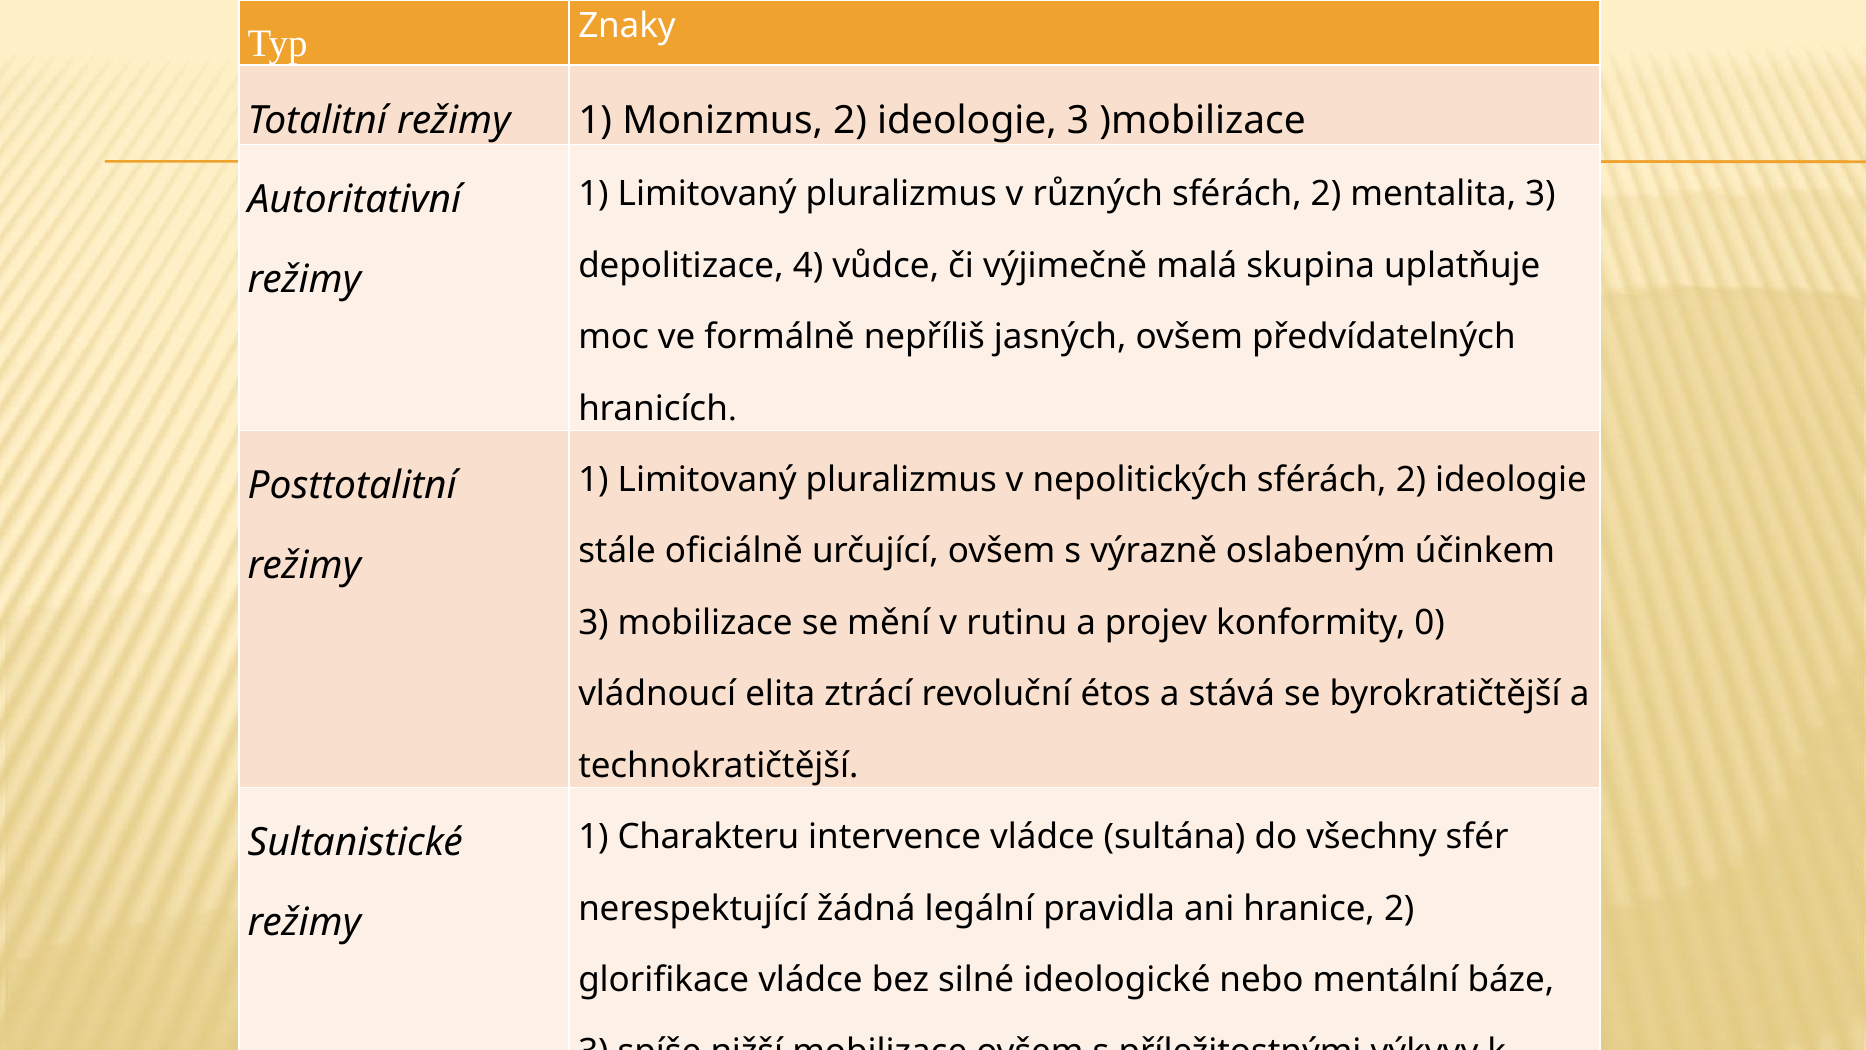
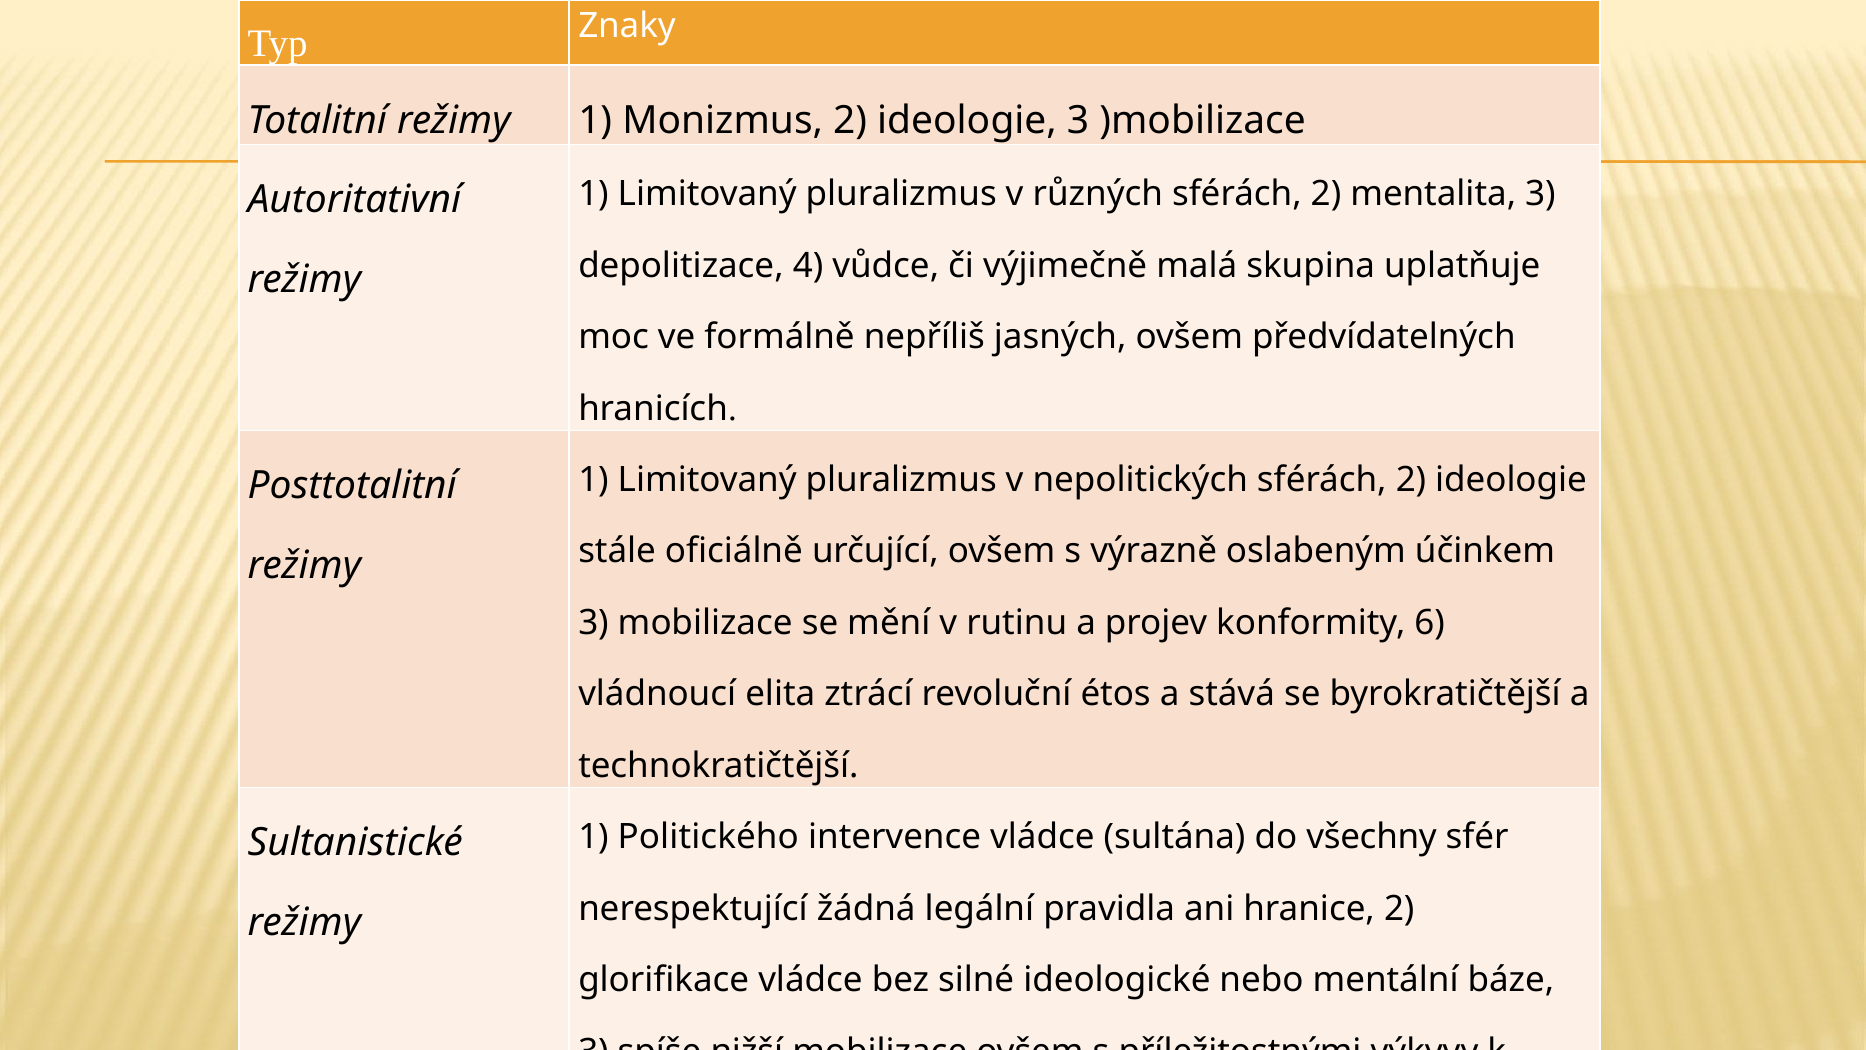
0: 0 -> 6 (1430, 623)
Charakteru: Charakteru -> Politického (708, 837)
